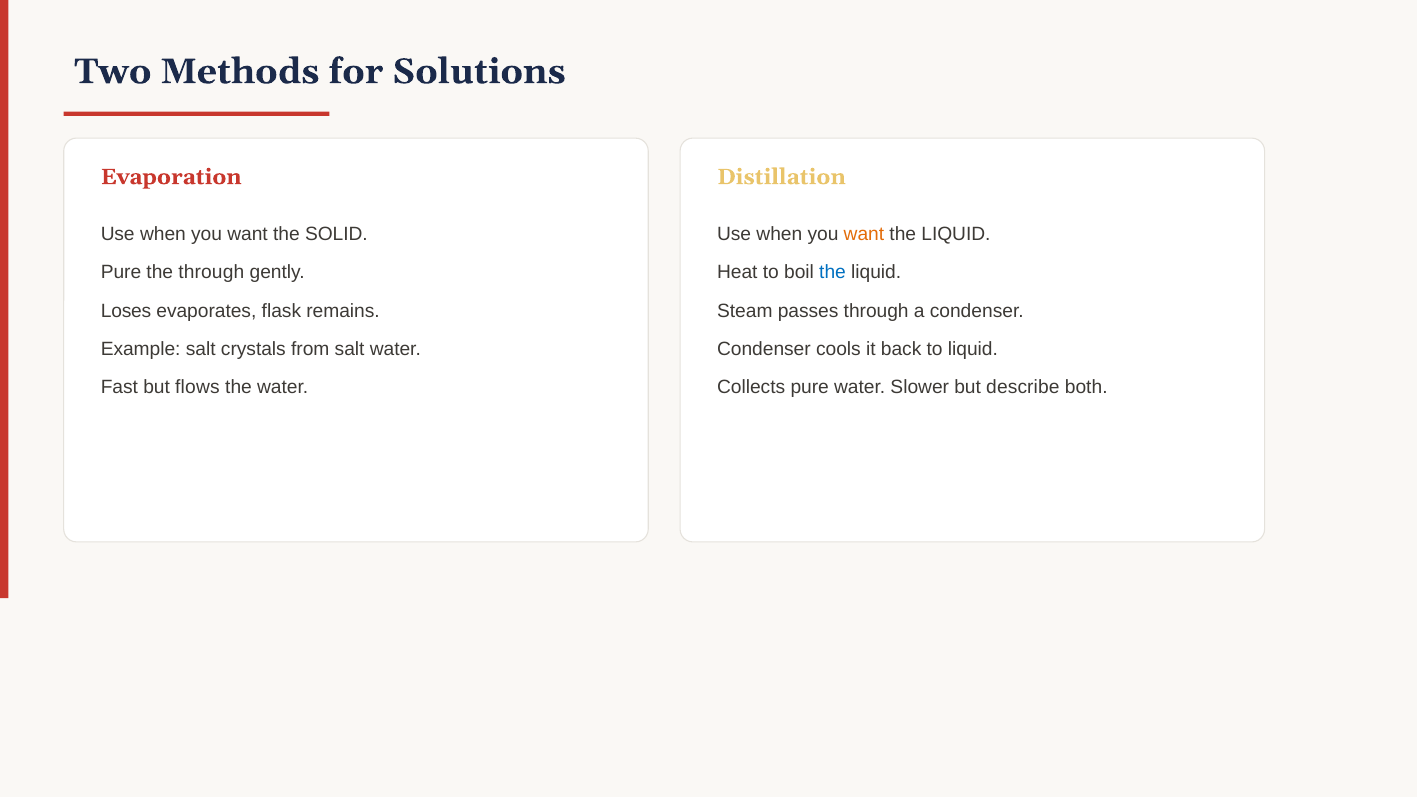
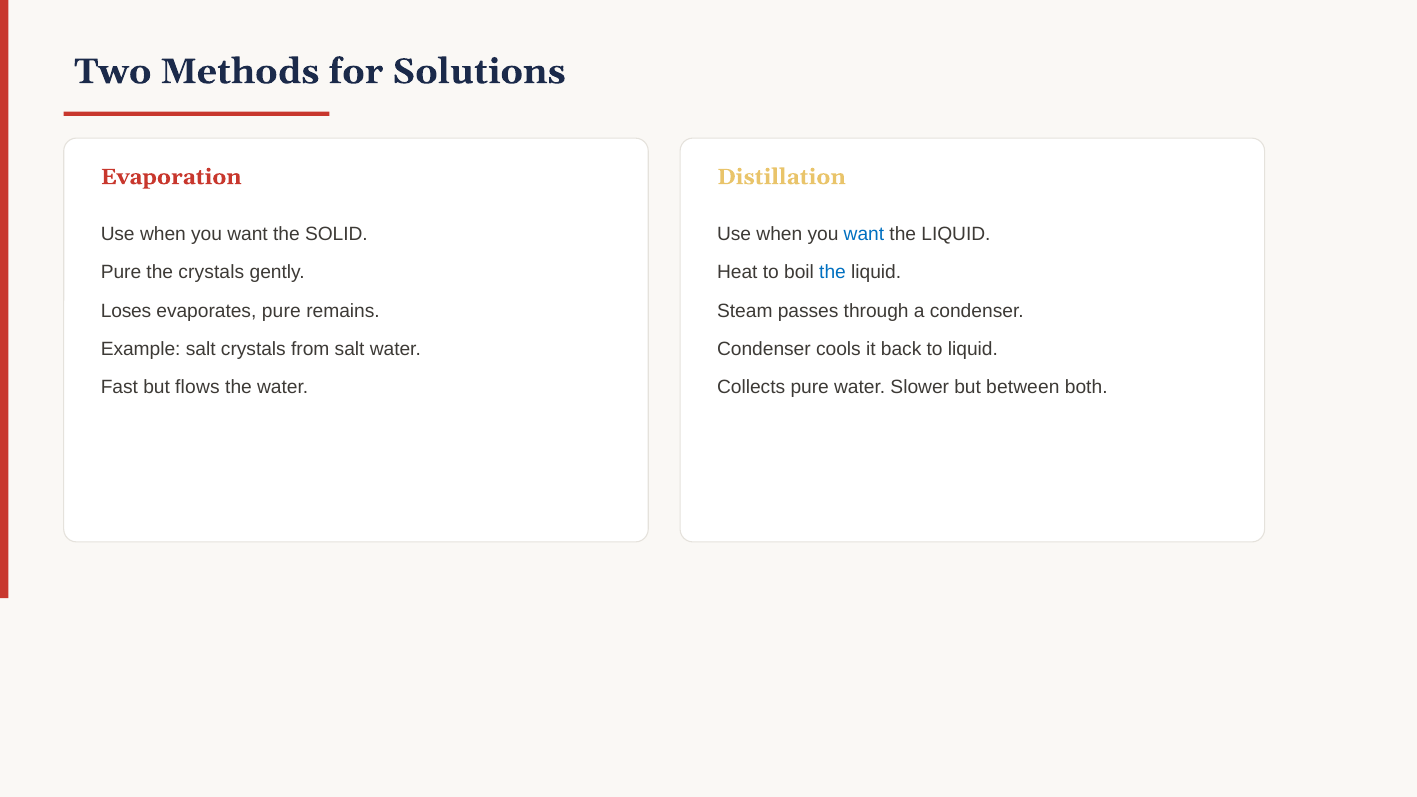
want colour: orange -> blue (864, 234)
the through: through -> crystals (211, 273)
evaporates flask: flask -> pure (281, 311)
describe: describe -> between (1023, 387)
